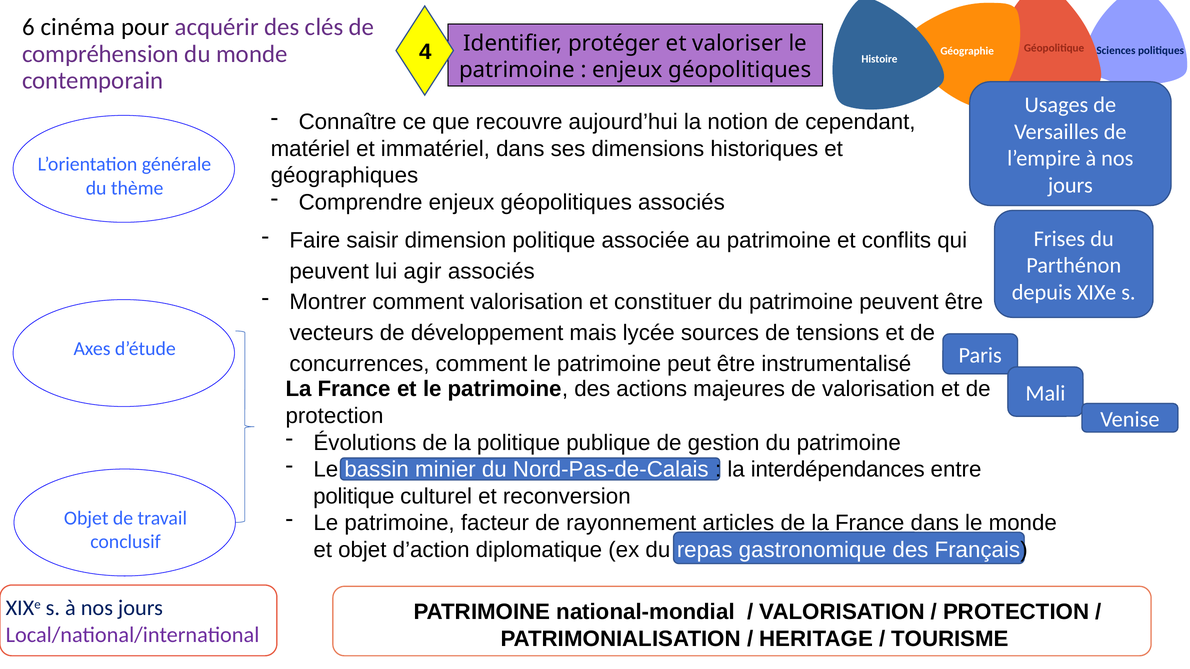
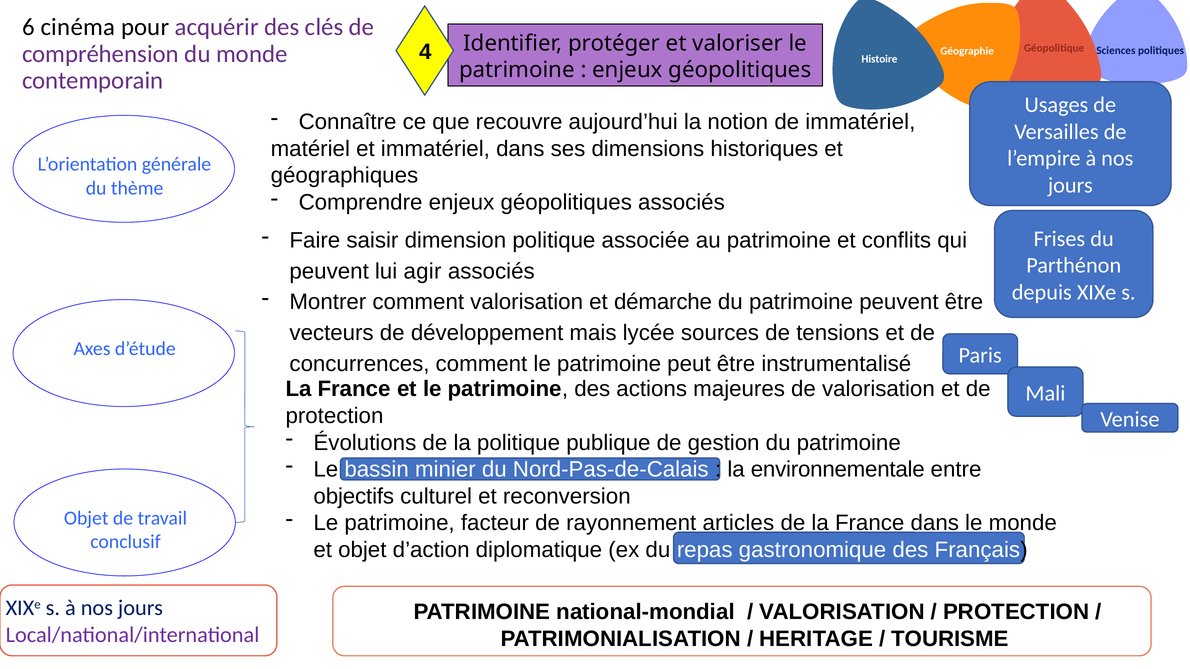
de cependant: cependant -> immatériel (860, 122)
constituer: constituer -> démarche (663, 302)
interdépendances: interdépendances -> environnementale (838, 470)
politique: politique -> objectifs (354, 496)
